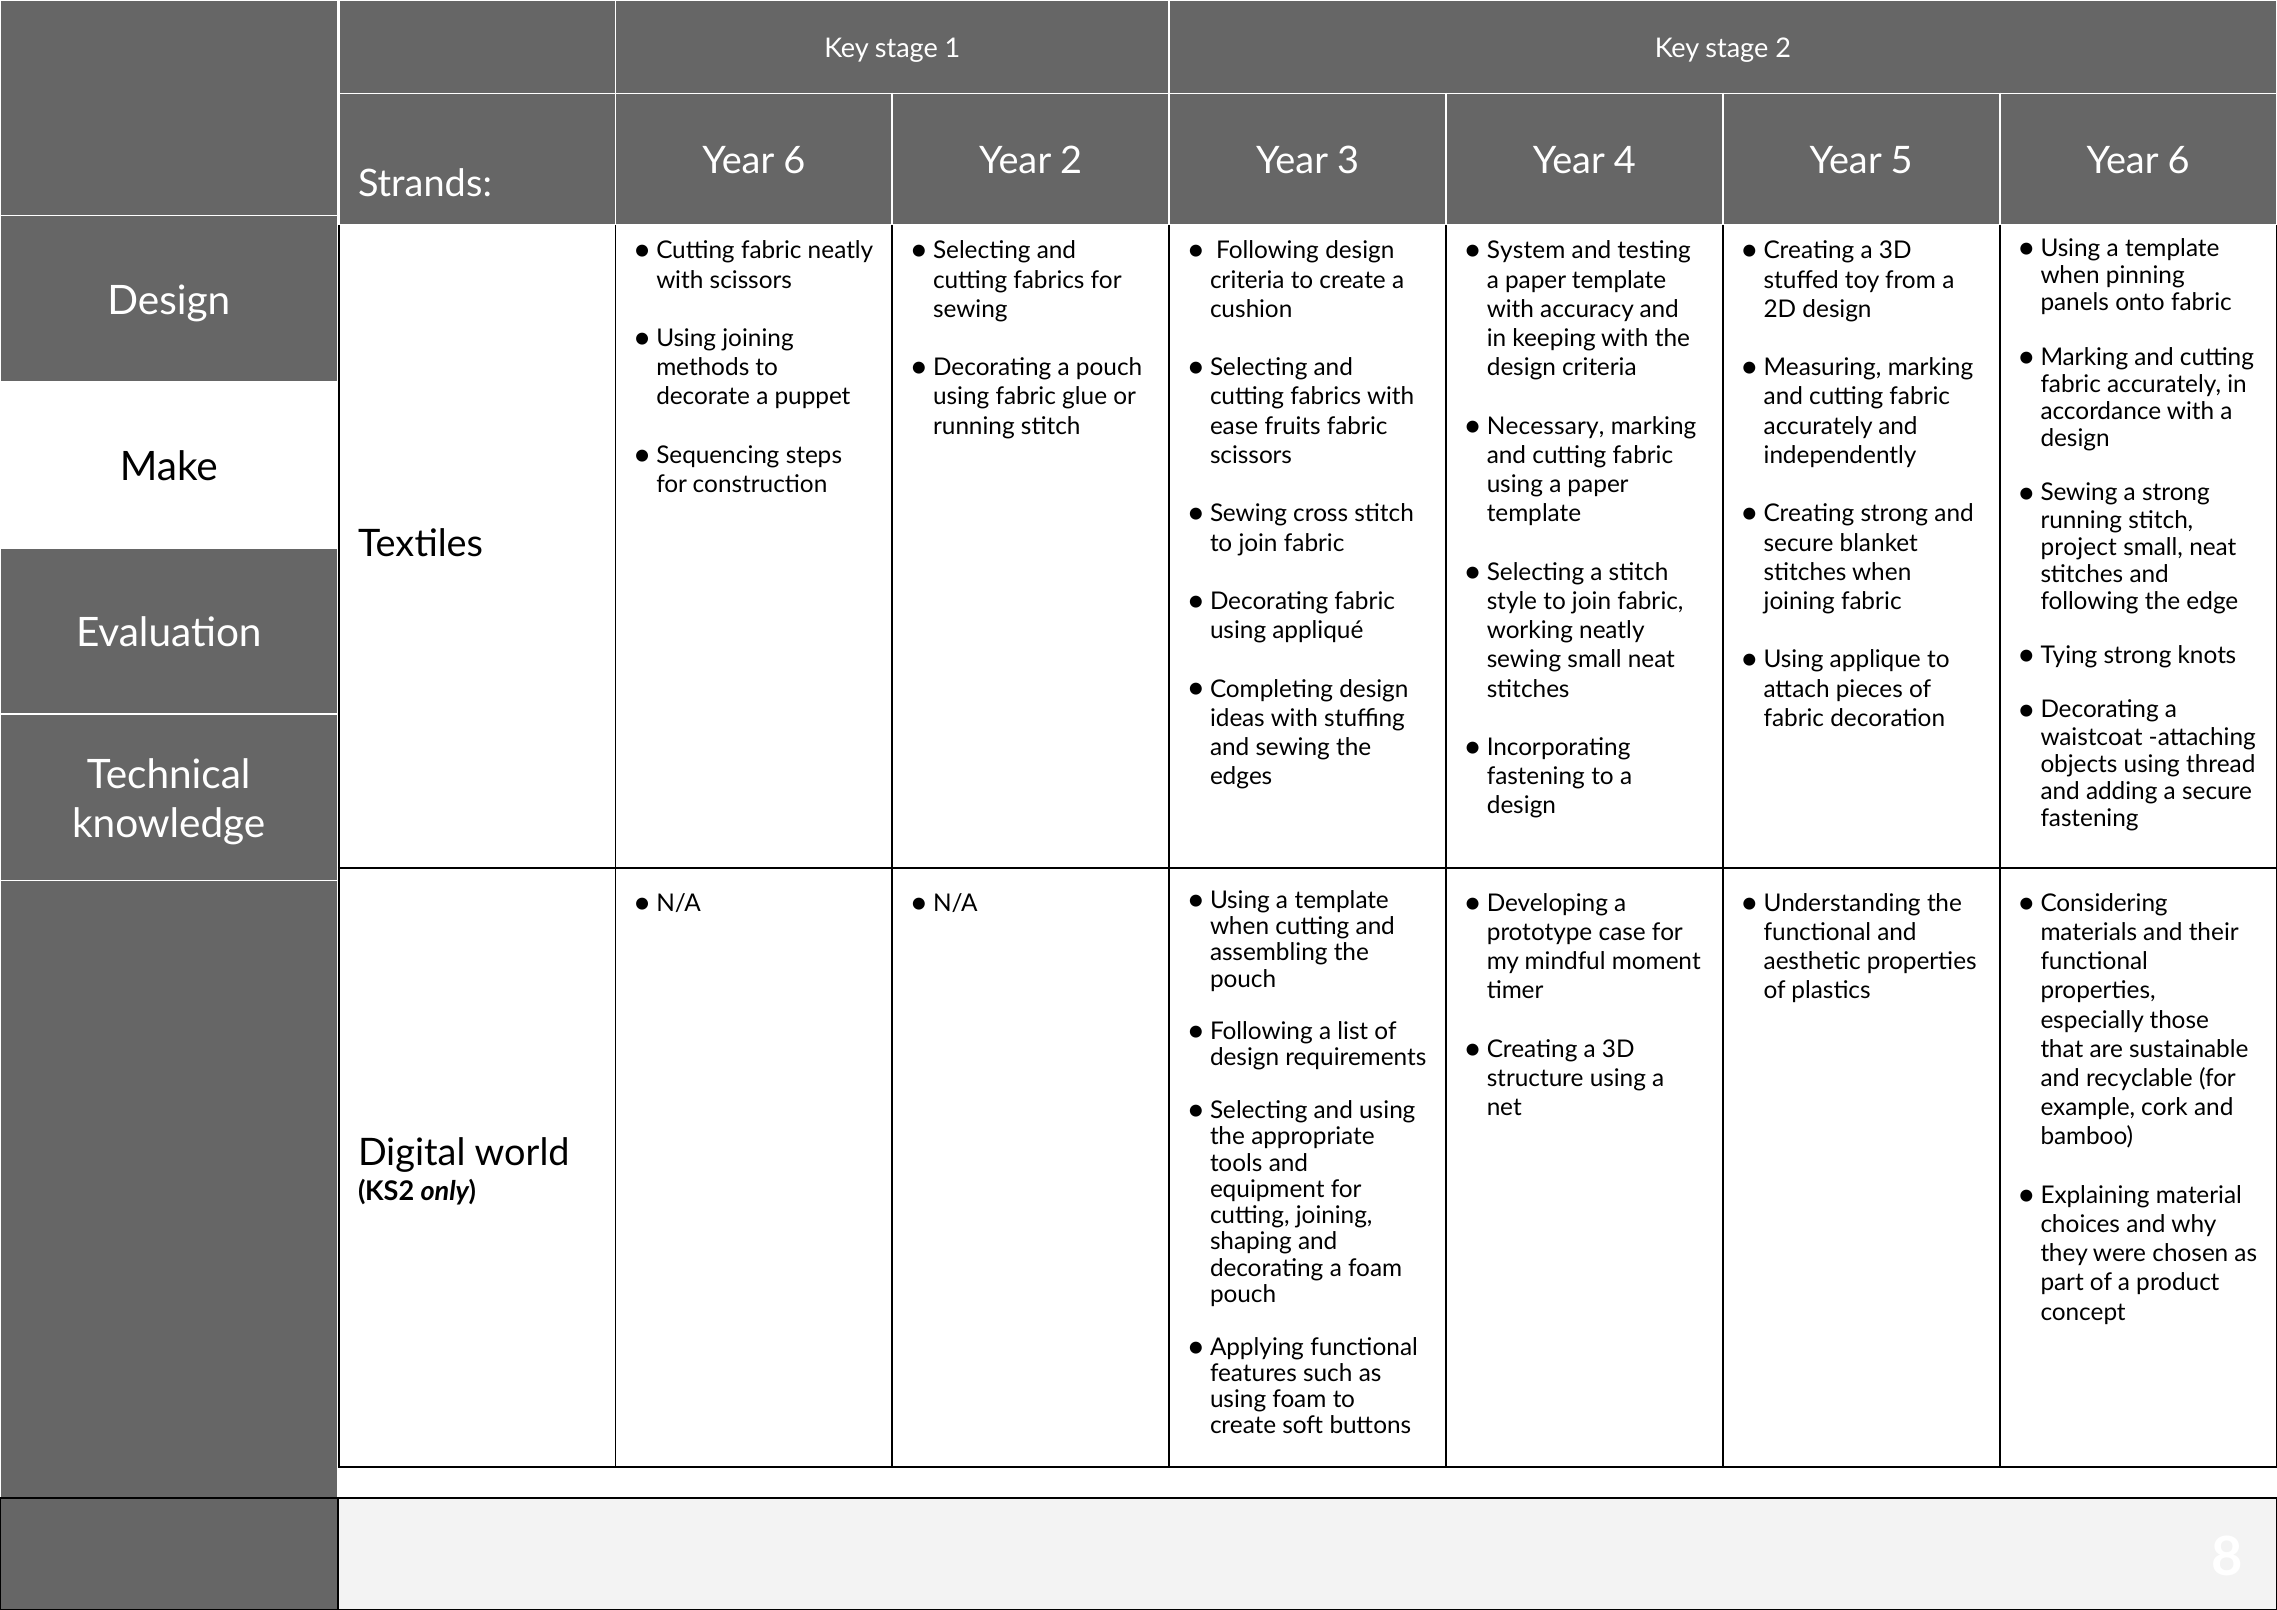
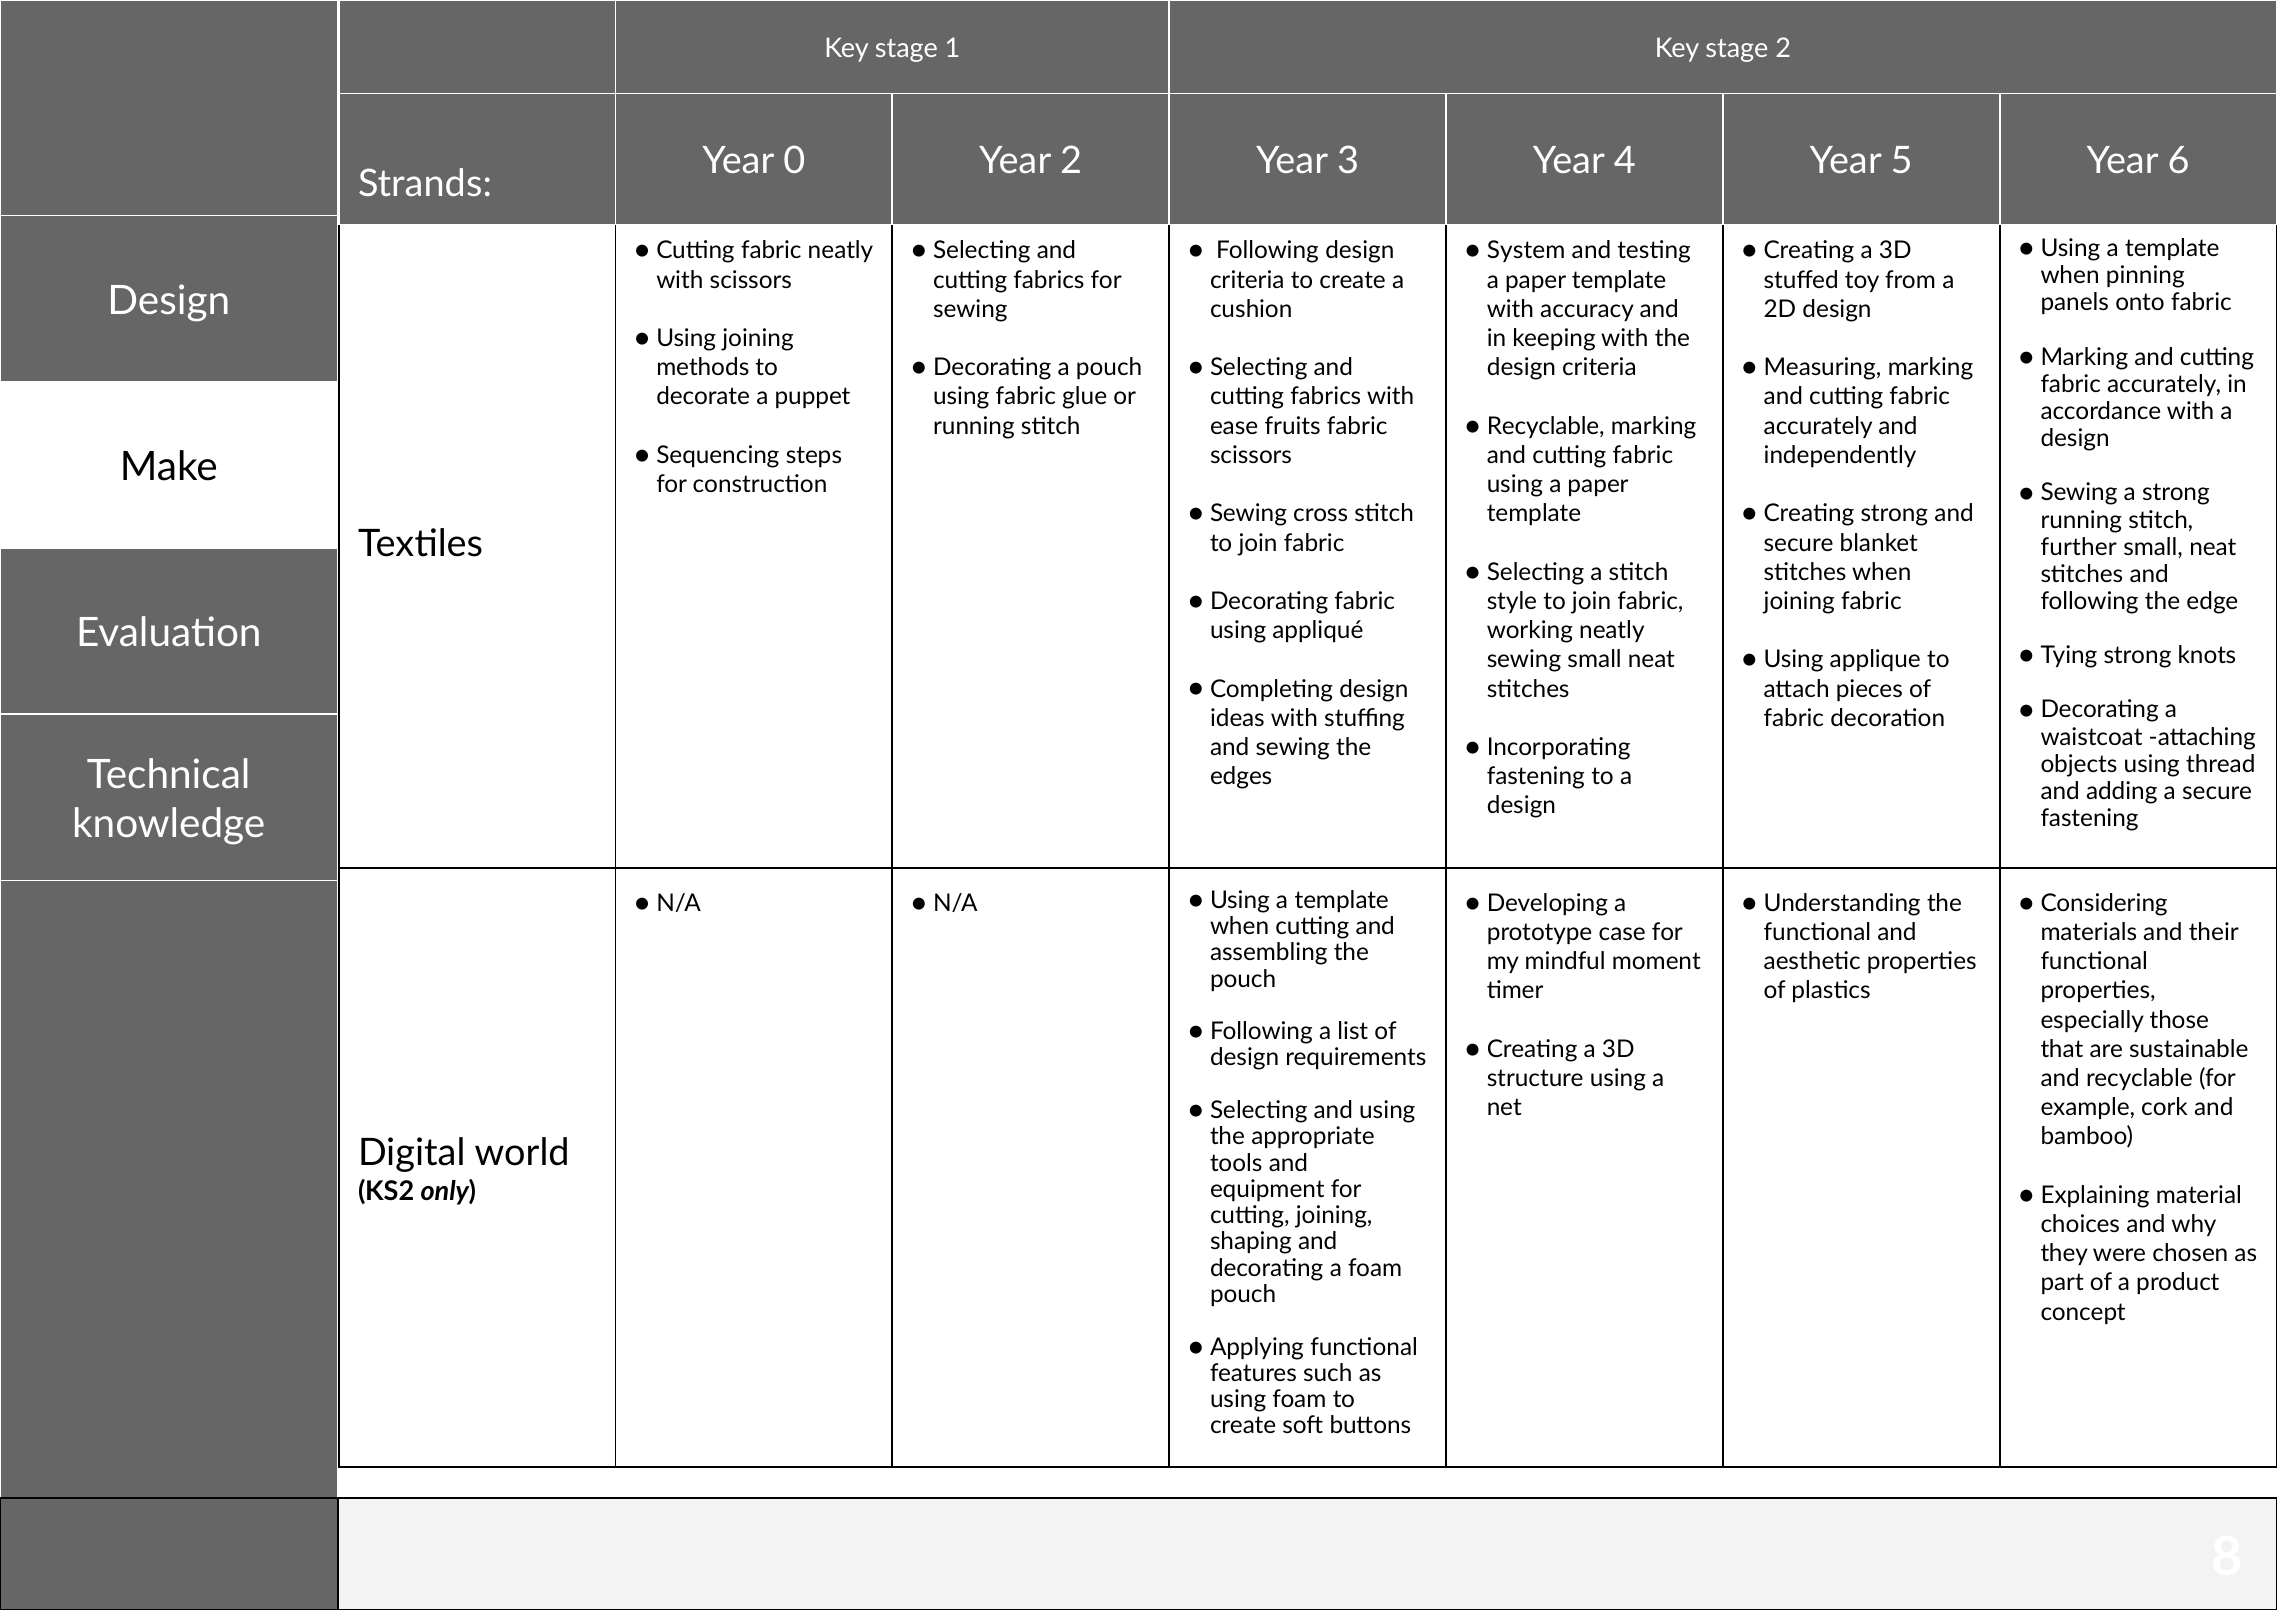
6: 6 -> 0 (794, 161)
Necessary: Necessary -> Recyclable (1546, 426)
project: project -> further (2079, 547)
